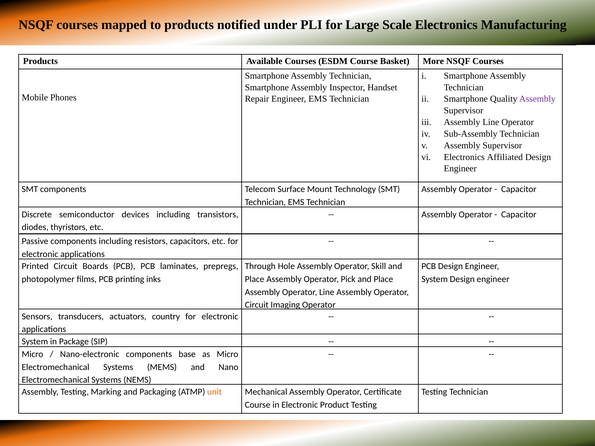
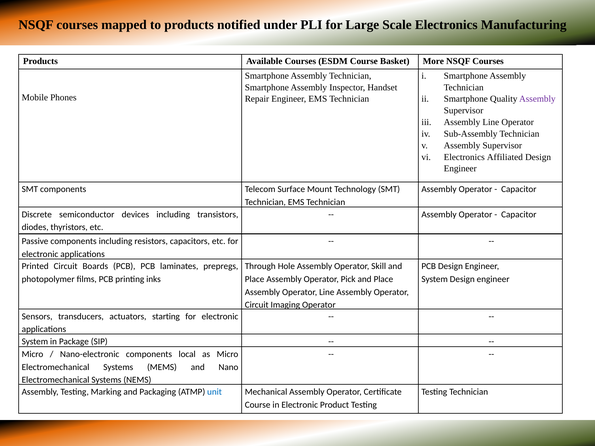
country: country -> starting (166, 317)
base: base -> local (187, 354)
unit colour: orange -> blue (215, 392)
